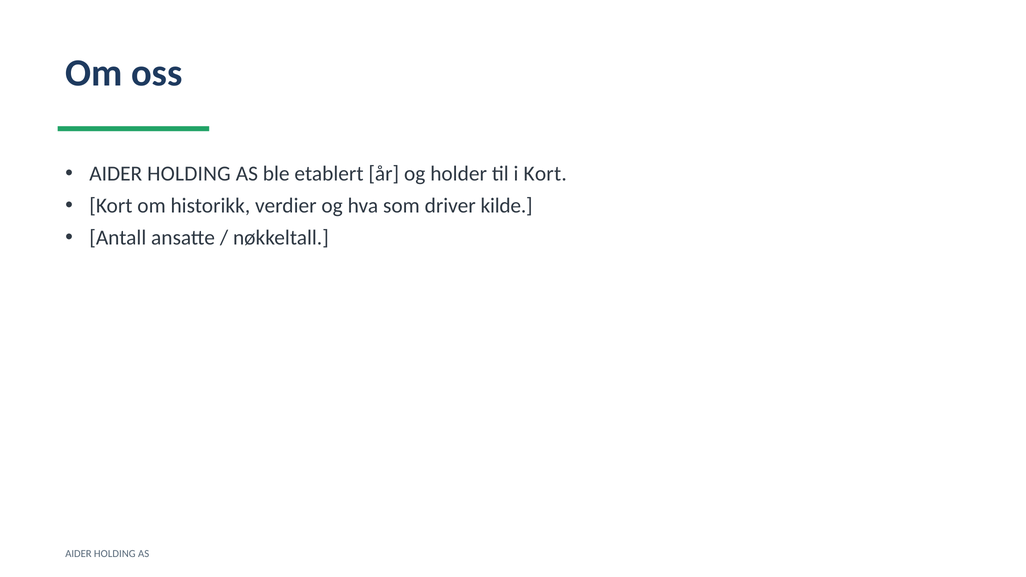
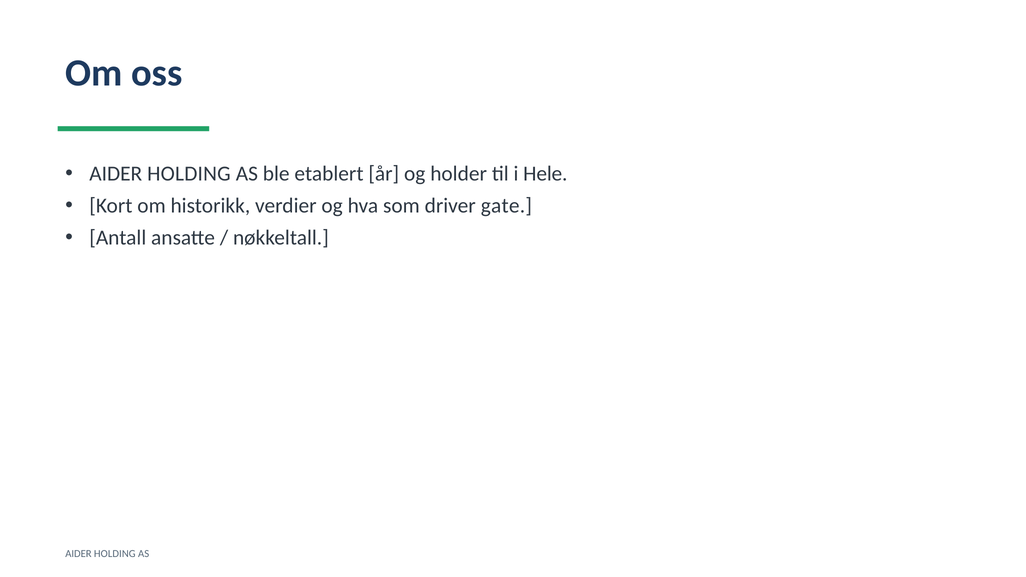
i Kort: Kort -> Hele (545, 174)
kilde: kilde -> gate (506, 206)
